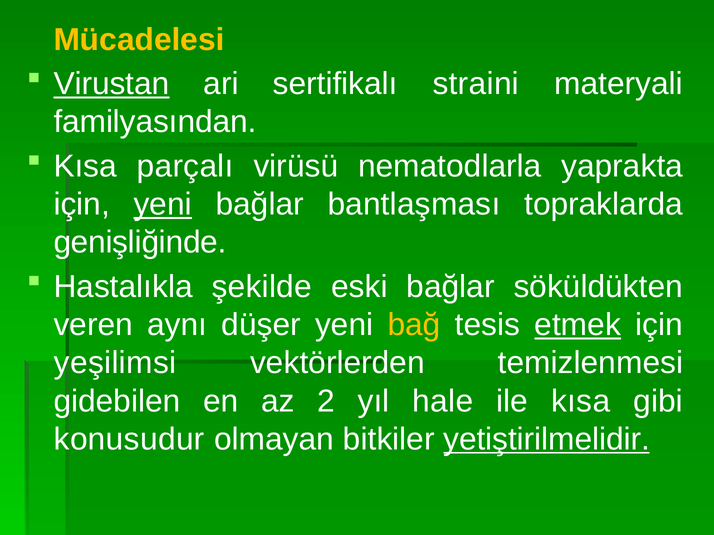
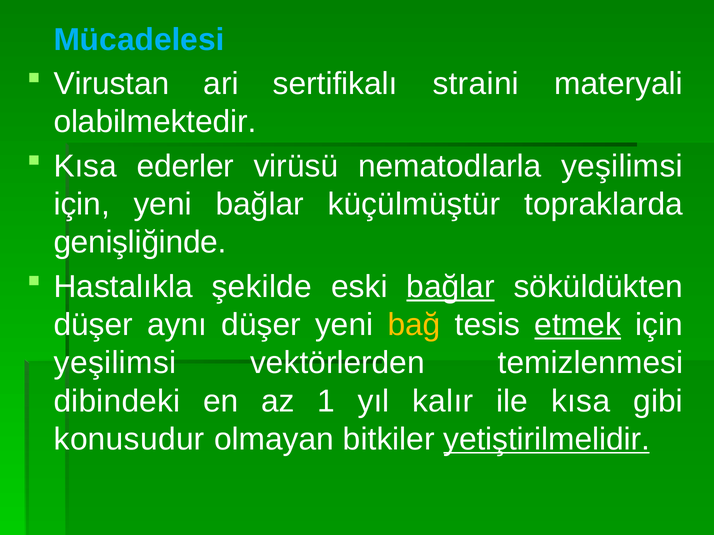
Mücadelesi colour: yellow -> light blue (139, 40)
Virustan underline: present -> none (111, 84)
familyasından: familyasından -> olabilmektedir (155, 122)
parçalı: parçalı -> ederler (185, 167)
nematodlarla yaprakta: yaprakta -> yeşilimsi (622, 167)
yeni underline: present -> none (163, 205)
bantlaşması: bantlaşması -> küçülmüştür (414, 205)
bağlar underline: none -> present (450, 287)
veren: veren -> düşer (93, 325)
gidebilen: gidebilen -> dibindeki (117, 401)
2: 2 -> 1 (326, 401)
hale: hale -> kalır (443, 401)
